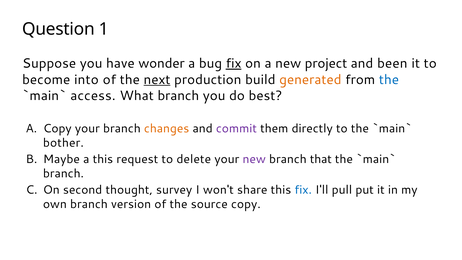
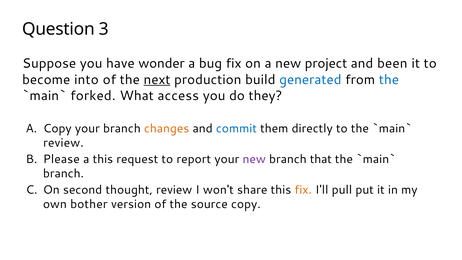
1: 1 -> 3 (104, 29)
fix underline: present -> none (234, 63)
generated colour: orange -> blue (310, 80)
access: access -> forked (93, 96)
What branch: branch -> access (178, 96)
best: best -> they (265, 96)
commit colour: purple -> blue (236, 128)
bother: bother -> review (63, 143)
Maybe: Maybe -> Please (61, 159)
delete: delete -> report (194, 159)
thought survey: survey -> review (174, 190)
fix colour: blue -> orange (303, 190)
own branch: branch -> bother (89, 204)
